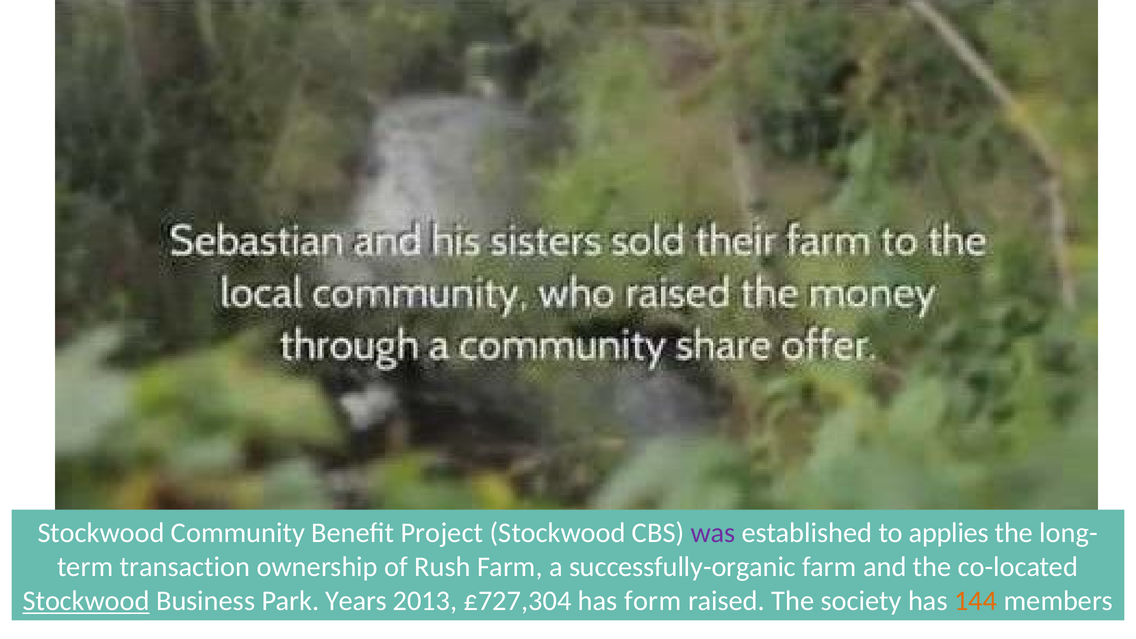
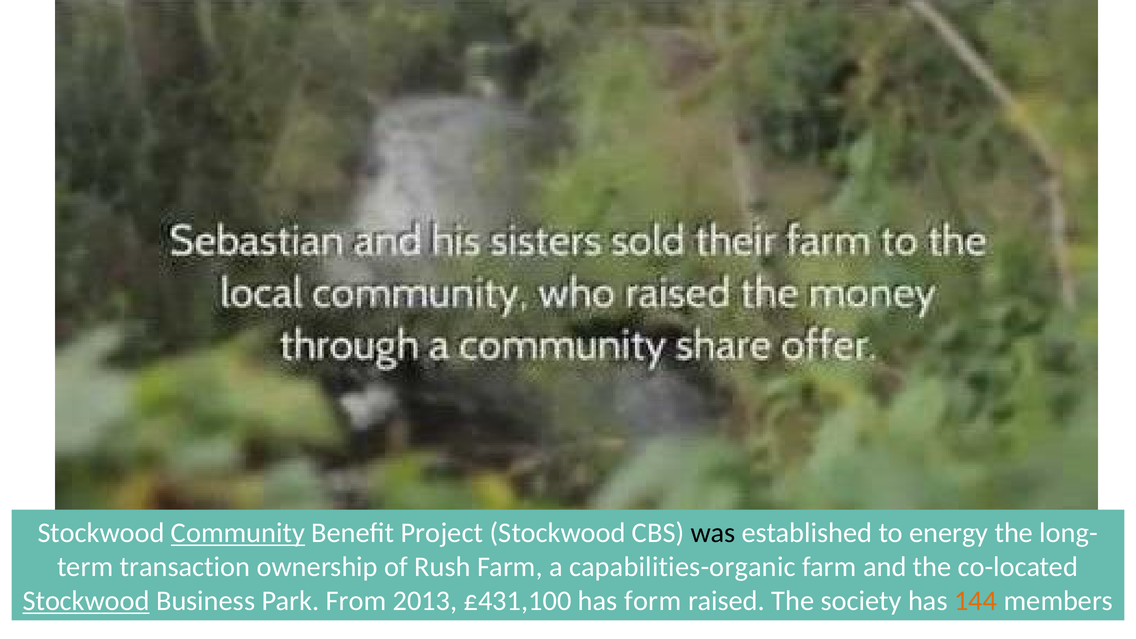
Community underline: none -> present (238, 533)
was colour: purple -> black (713, 533)
applies: applies -> energy (949, 533)
successfully-organic: successfully-organic -> capabilities-organic (682, 567)
Years: Years -> From (356, 601)
£727,304: £727,304 -> £431,100 (518, 601)
